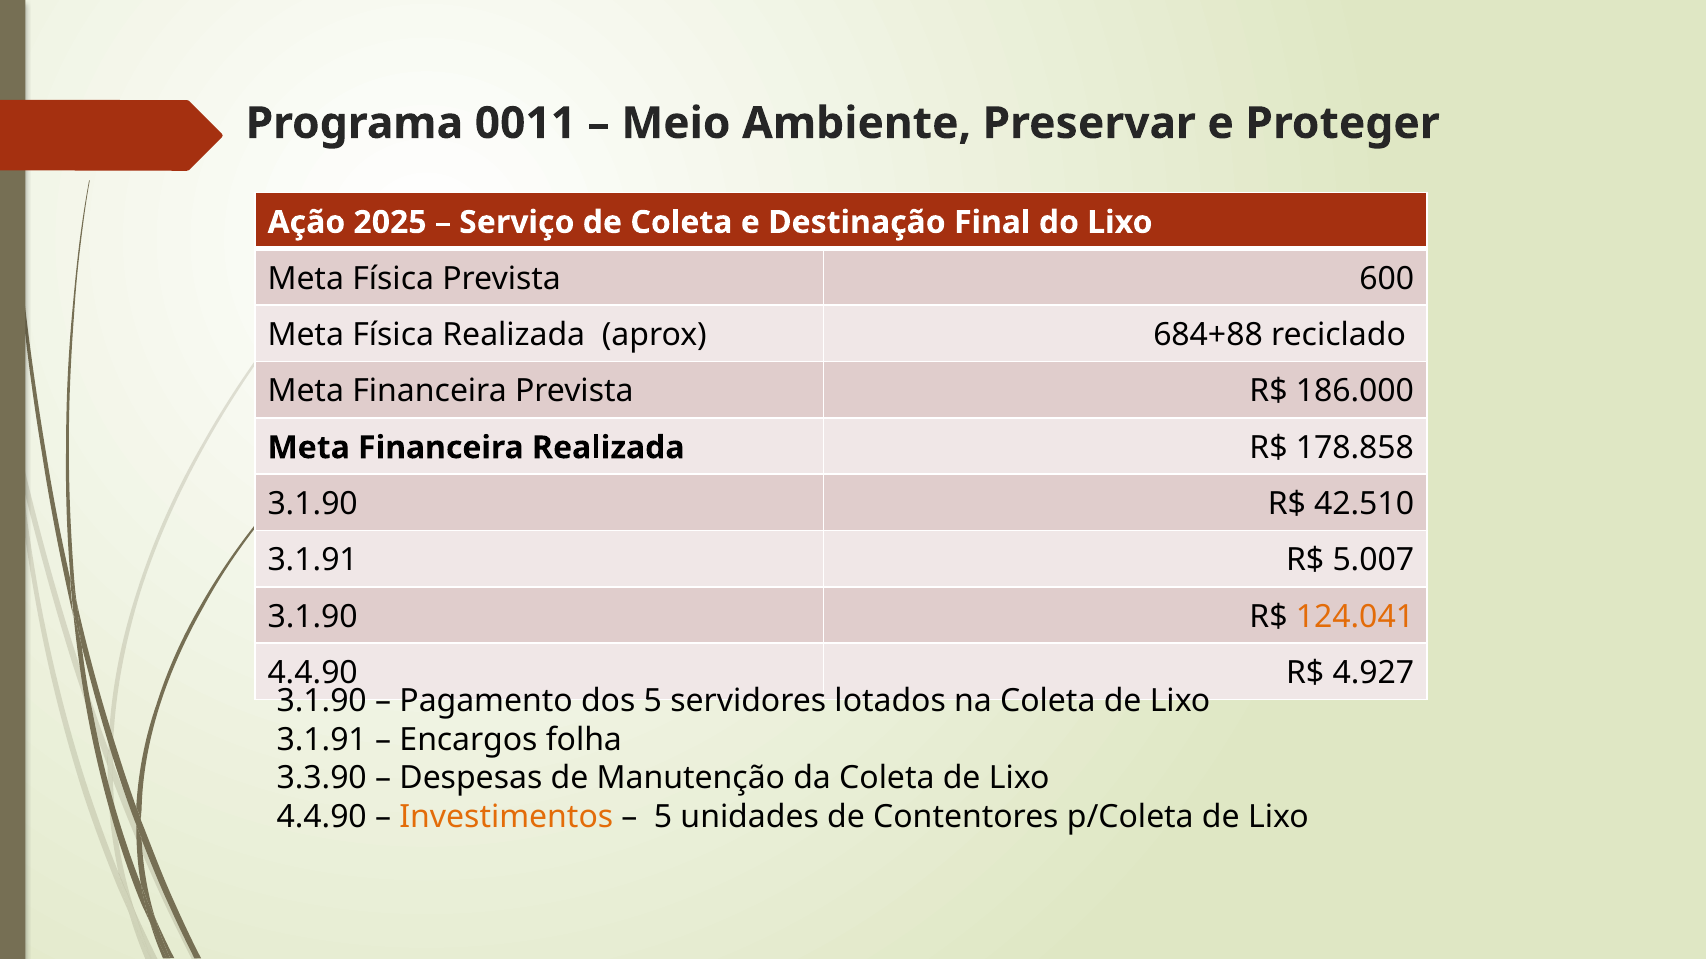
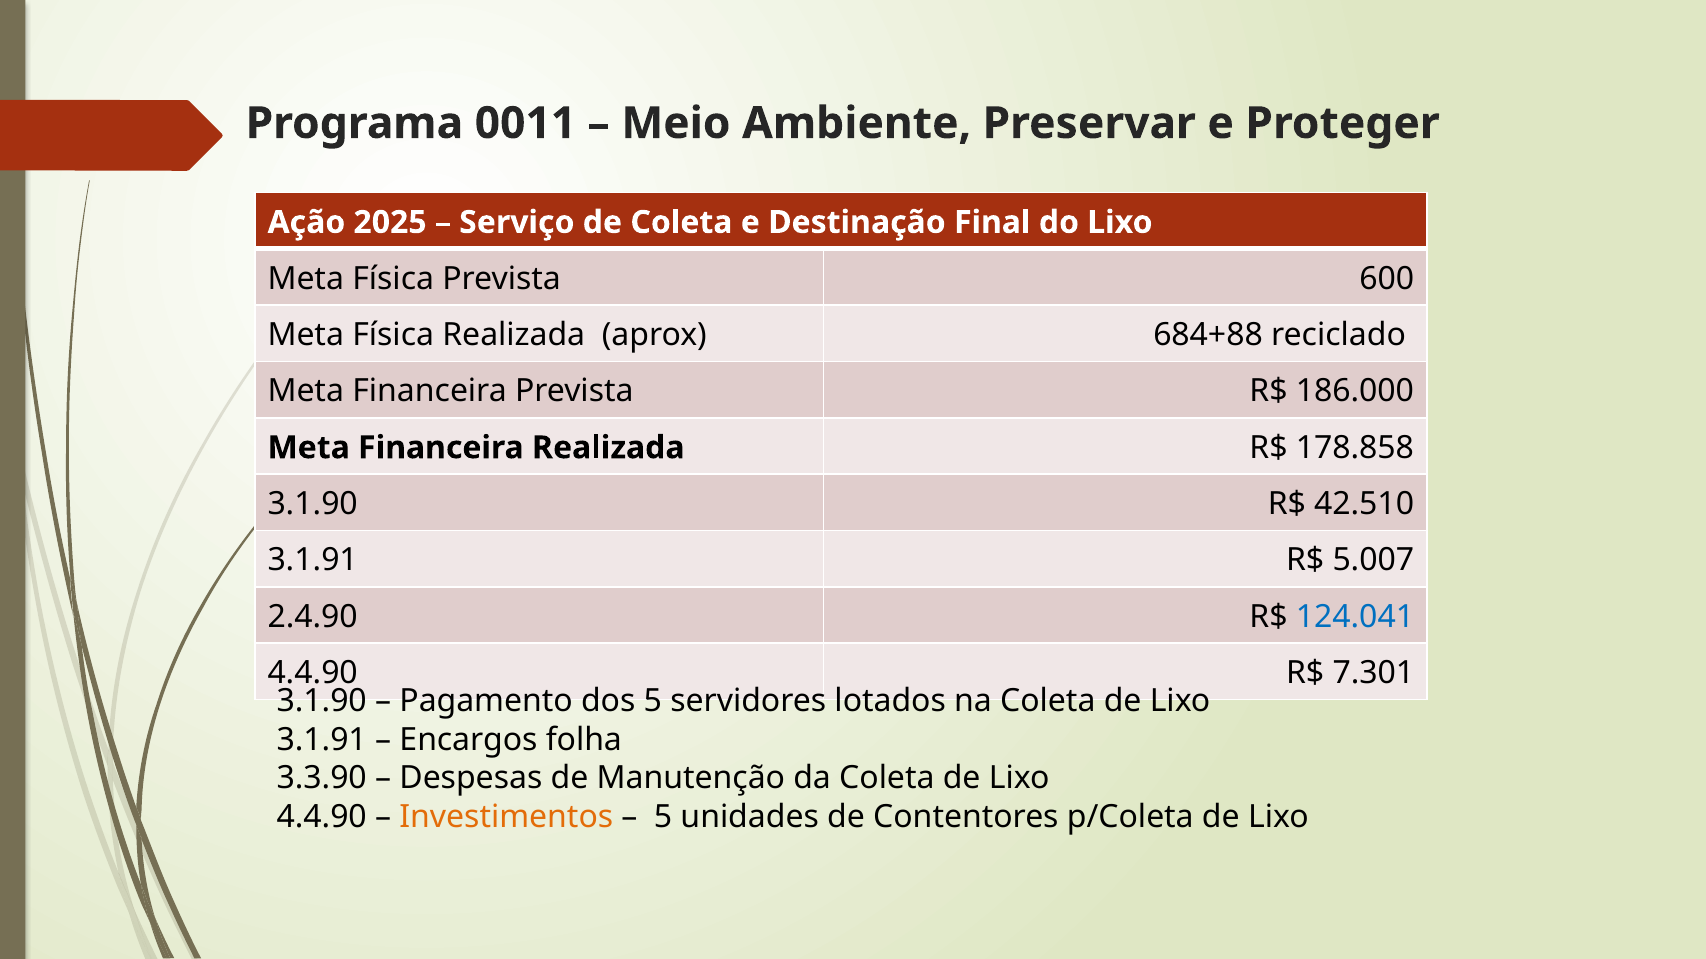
3.1.90: 3.1.90 -> 2.4.90 (313, 617)
124.041 colour: orange -> blue (1355, 617)
4.927: 4.927 -> 7.301 (1373, 673)
